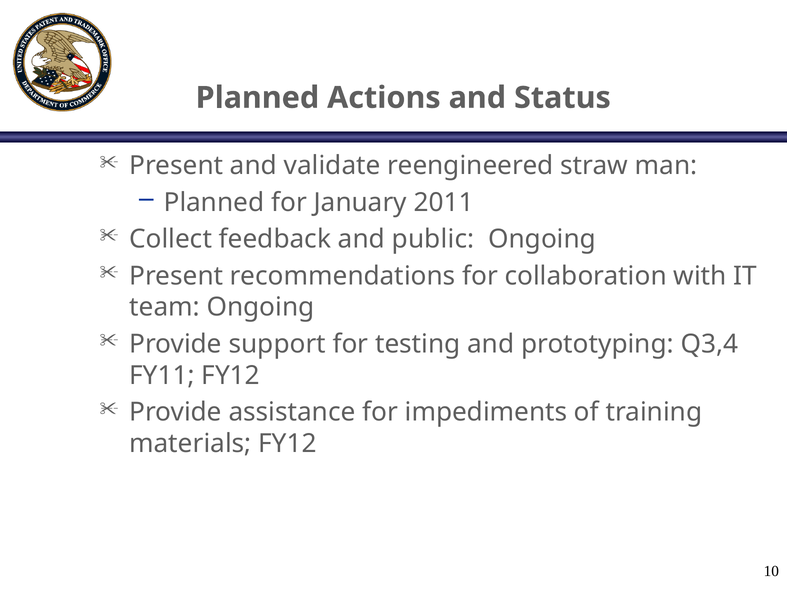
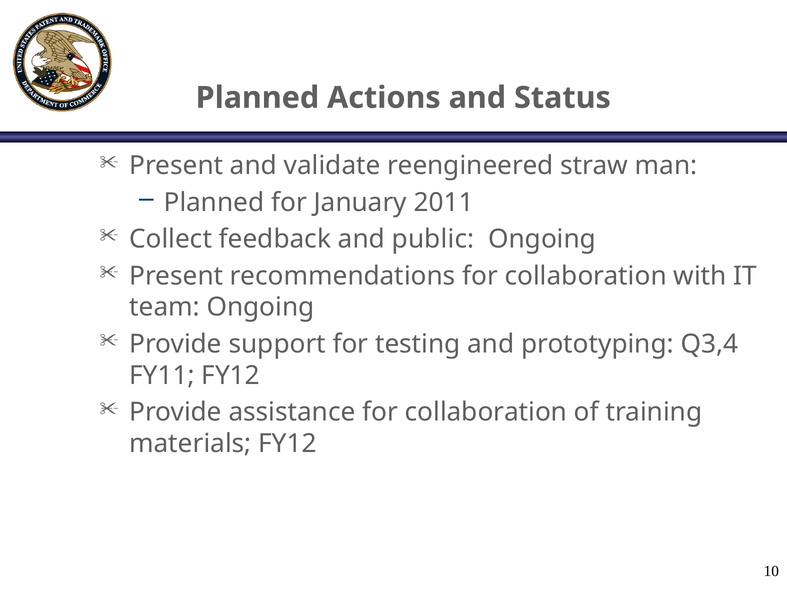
assistance for impediments: impediments -> collaboration (486, 412)
